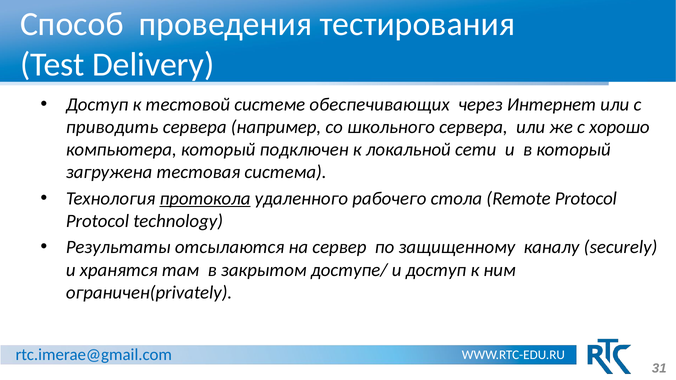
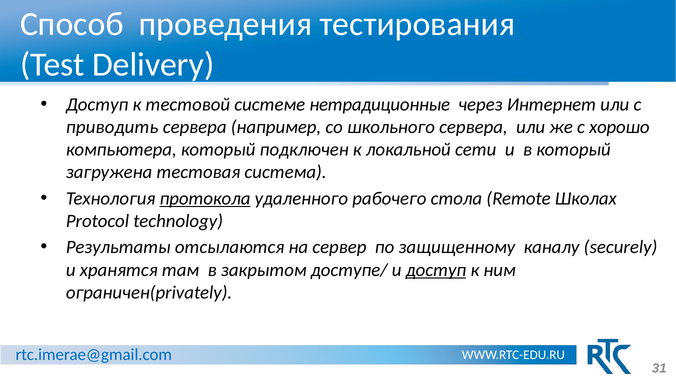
обеспечивающих: обеспечивающих -> нетрадиционные (380, 105)
Remote Protocol: Protocol -> Школах (586, 199)
доступ underline: none -> present (436, 270)
